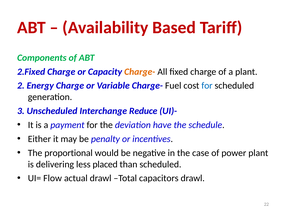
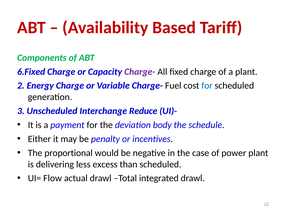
2.Fixed: 2.Fixed -> 6.Fixed (31, 72)
Charge- colour: orange -> purple (140, 72)
have: have -> body (162, 125)
placed: placed -> excess (105, 165)
capacitors: capacitors -> integrated (159, 179)
